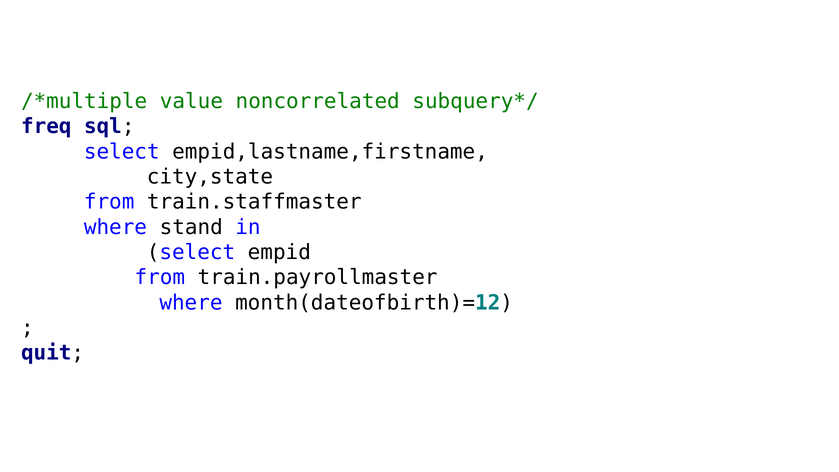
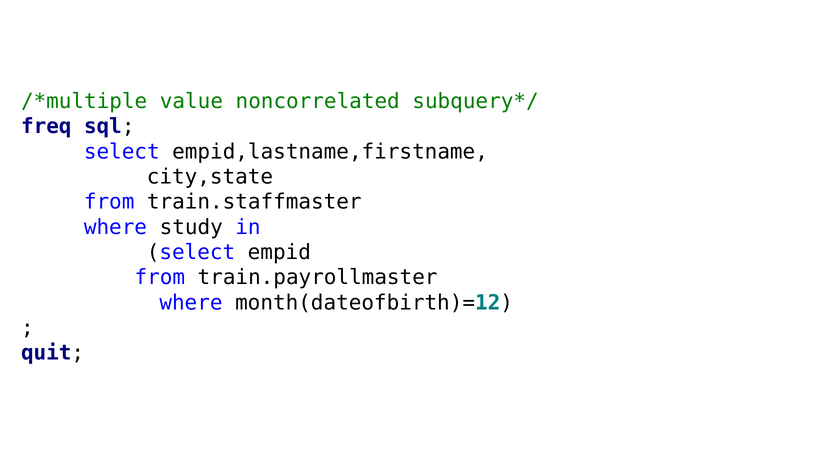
stand: stand -> study (191, 227)
